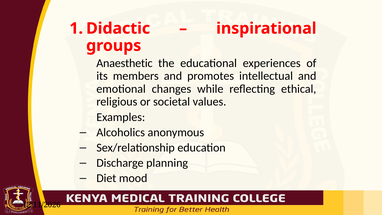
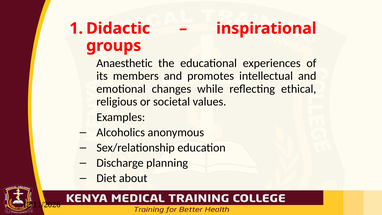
mood: mood -> about (133, 178)
